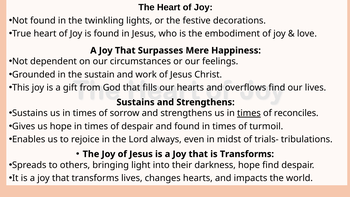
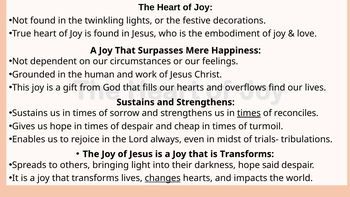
sustain: sustain -> human (99, 75)
and found: found -> cheap (187, 126)
hope find: find -> said (271, 165)
changes underline: none -> present (163, 178)
